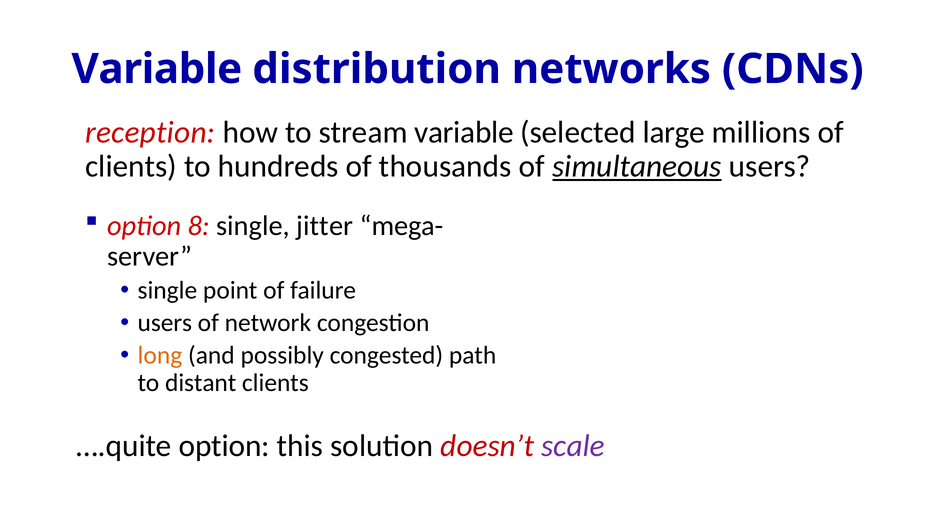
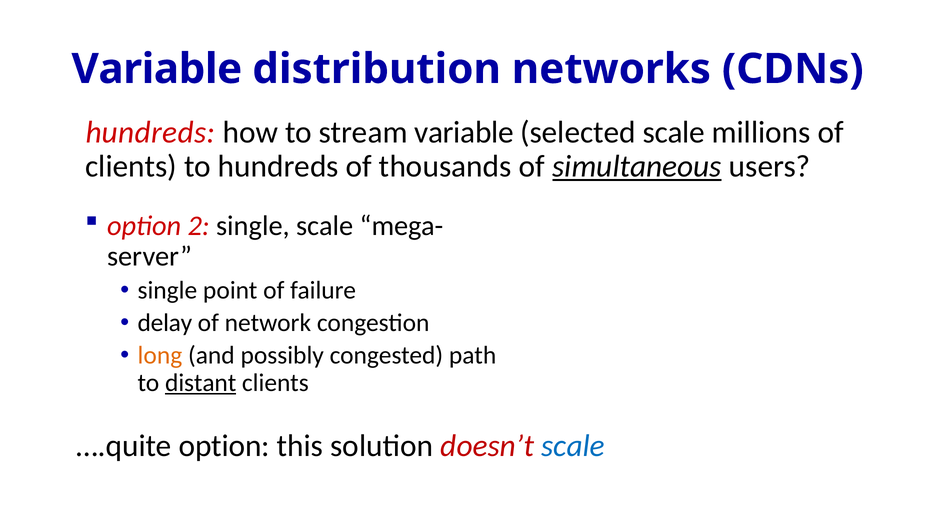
reception: reception -> hundreds (150, 133)
selected large: large -> scale (674, 133)
8: 8 -> 2 (199, 226)
single jitter: jitter -> scale (325, 226)
users: users -> delay (165, 323)
distant underline: none -> present (201, 383)
scale colour: purple -> blue (573, 446)
